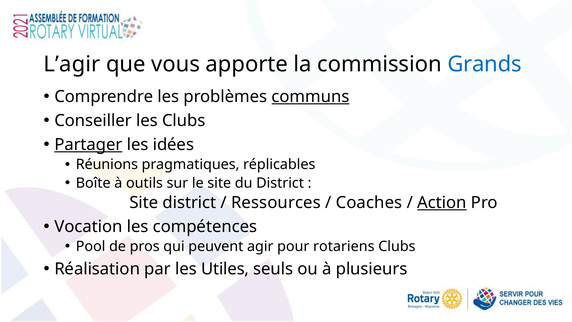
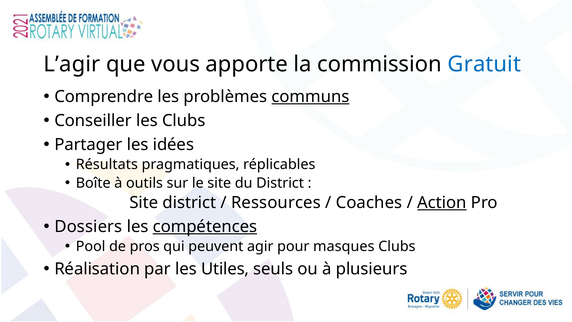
Grands: Grands -> Gratuit (484, 64)
Partager underline: present -> none (88, 145)
Réunions: Réunions -> Résultats (107, 164)
Vocation: Vocation -> Dossiers (88, 226)
compétences underline: none -> present (205, 226)
rotariens: rotariens -> masques (344, 246)
